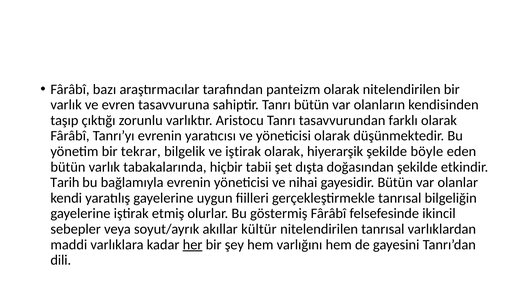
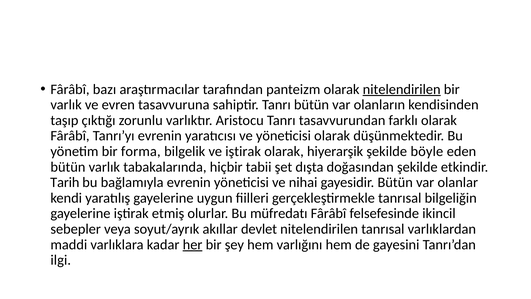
nitelendirilen underline: none -> present (402, 89)
tekrar: tekrar -> forma (141, 151)
göstermiş: göstermiş -> müfredatı (279, 213)
kültür: kültür -> devlet (259, 229)
dili: dili -> ilgi (61, 260)
